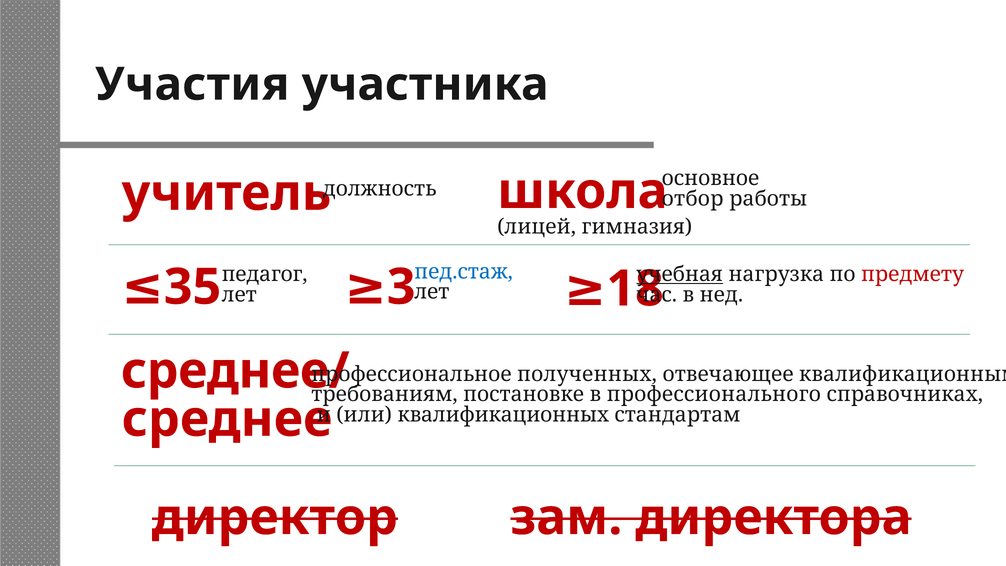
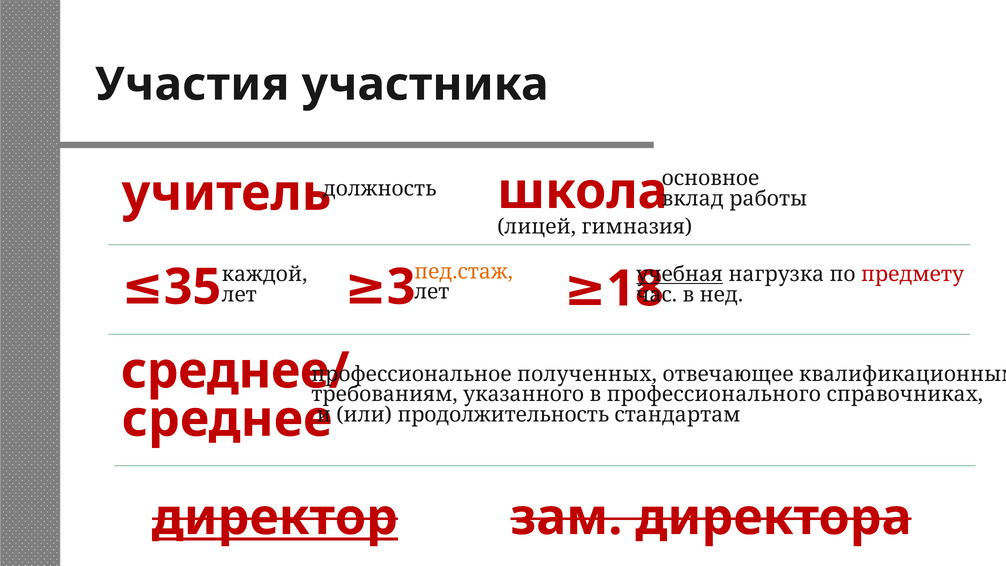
отбор: отбор -> вклад (693, 199)
педагог: педагог -> каждой (265, 274)
пед.стаж colour: blue -> orange (464, 272)
постановке: постановке -> указанного (524, 394)
квалификационных: квалификационных -> продолжительность (503, 415)
директор underline: none -> present (275, 517)
